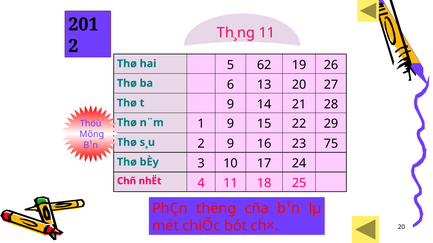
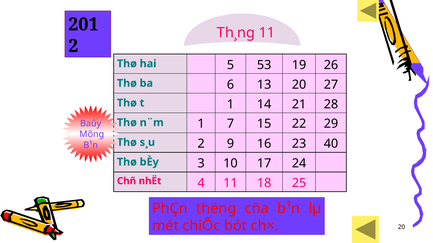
62: 62 -> 53 (264, 65)
9: 9 -> 1 (231, 104)
1 9: 9 -> 7 (231, 124)
Thöù: Thöù -> Baûy (91, 124)
75: 75 -> 40 (331, 144)
